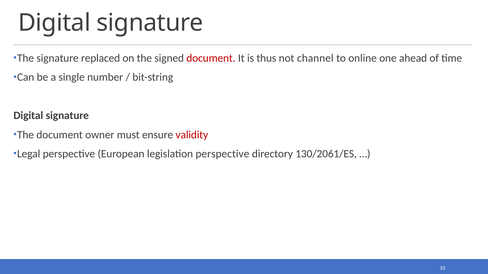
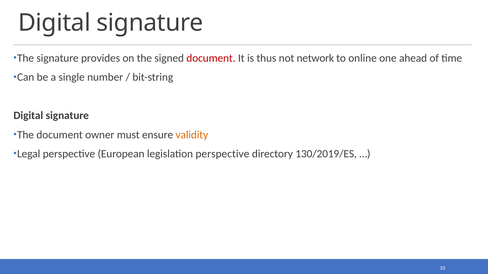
replaced: replaced -> provides (101, 58)
channel: channel -> network (315, 58)
validity colour: red -> orange (192, 135)
130/2061/ES: 130/2061/ES -> 130/2019/ES (326, 154)
